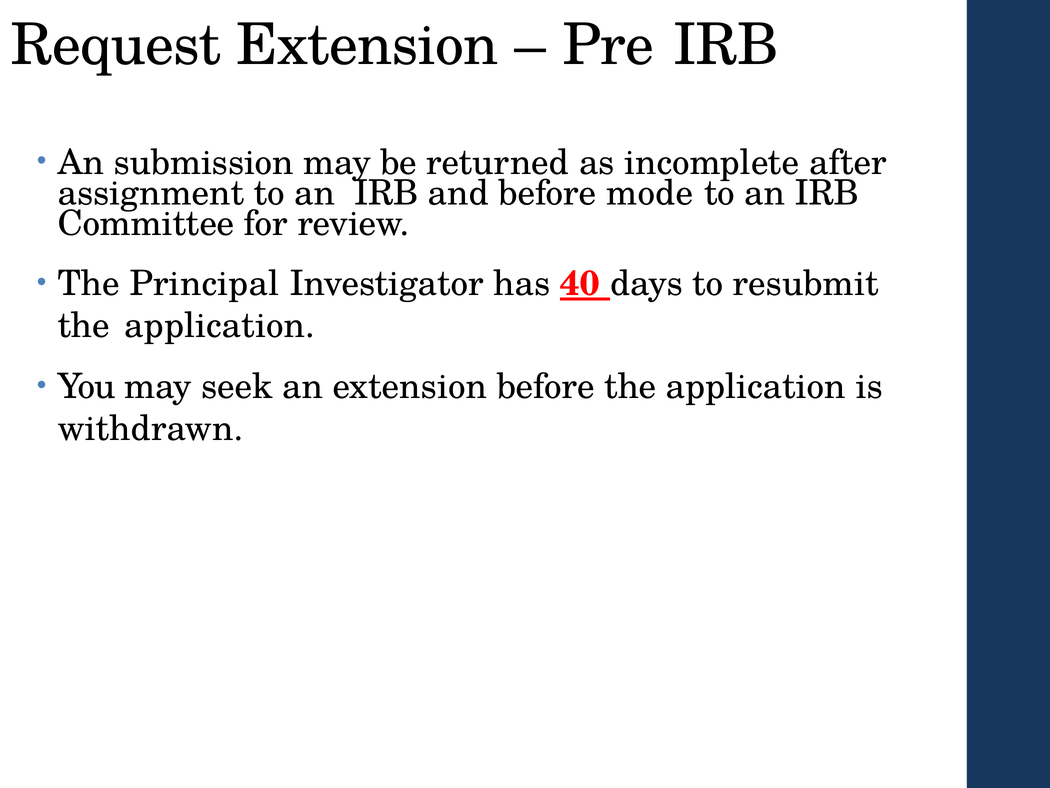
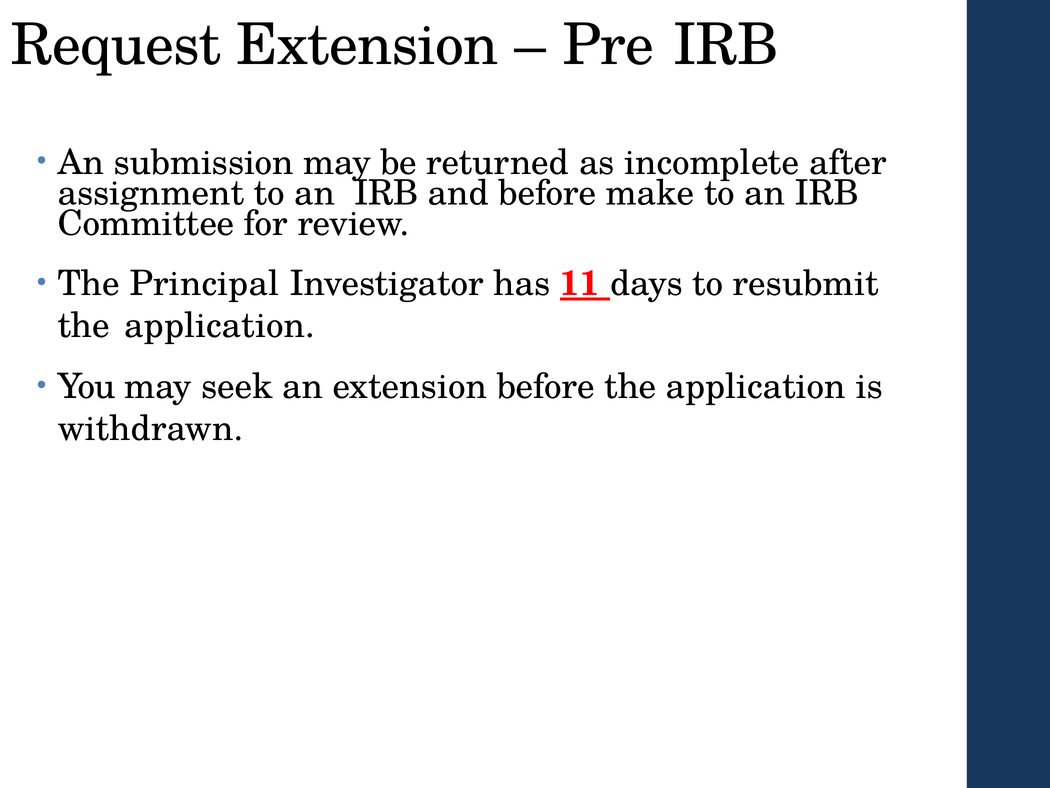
mode: mode -> make (650, 193)
40: 40 -> 11 (580, 284)
